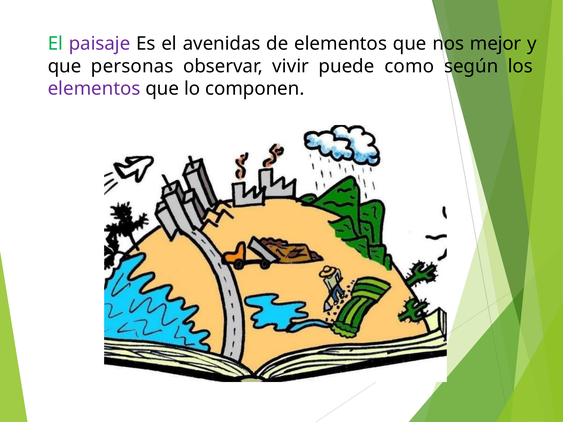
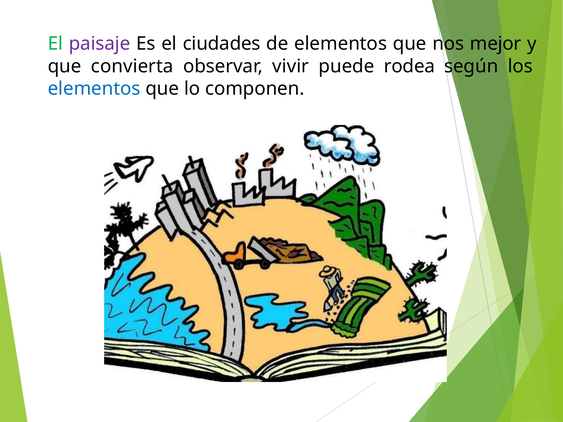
avenidas: avenidas -> ciudades (222, 44)
personas: personas -> convierta (132, 66)
como: como -> rodea (409, 66)
elementos colour: purple -> blue (94, 89)
